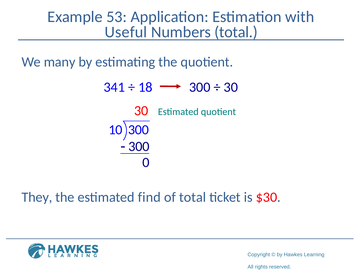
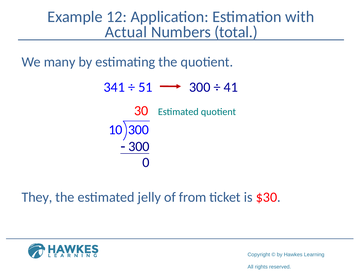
53: 53 -> 12 (117, 17)
Useful: Useful -> Actual (126, 32)
18: 18 -> 51 (145, 87)
30: 30 -> 41 (231, 87)
find: find -> jelly (149, 197)
of total: total -> from (193, 197)
